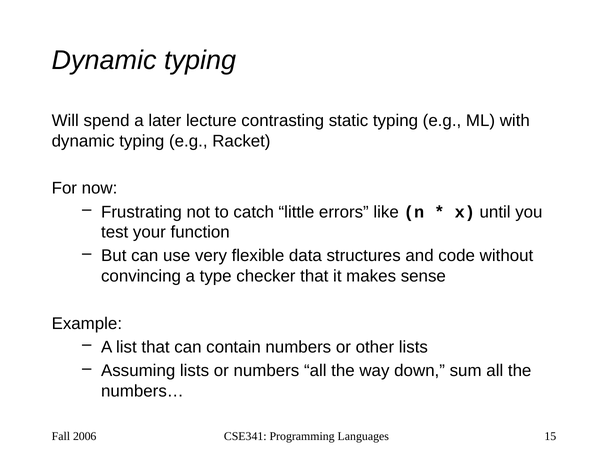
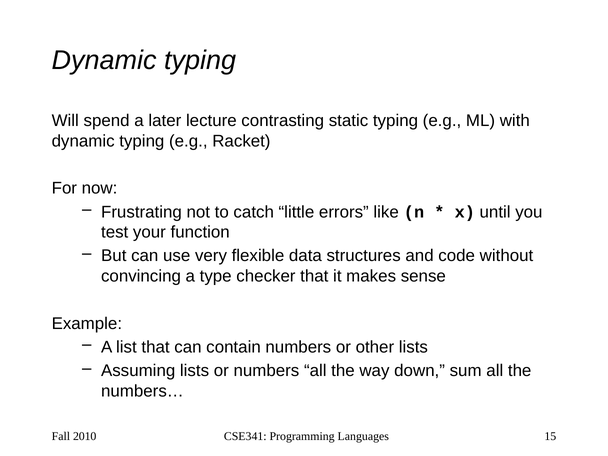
2006: 2006 -> 2010 (85, 437)
